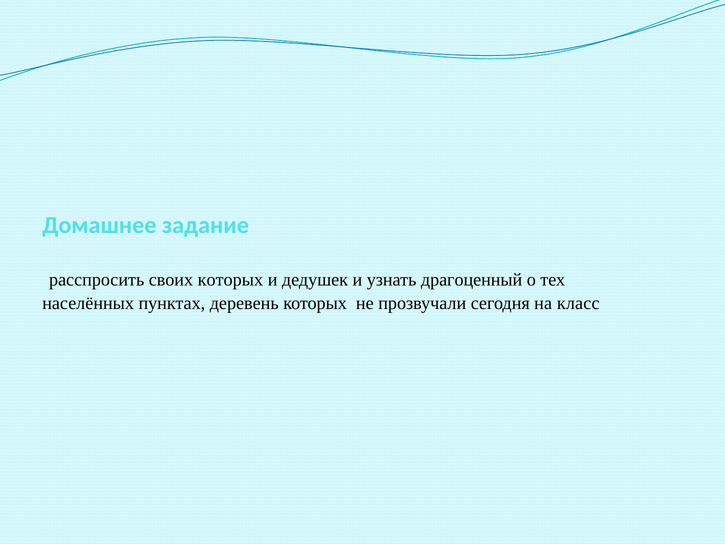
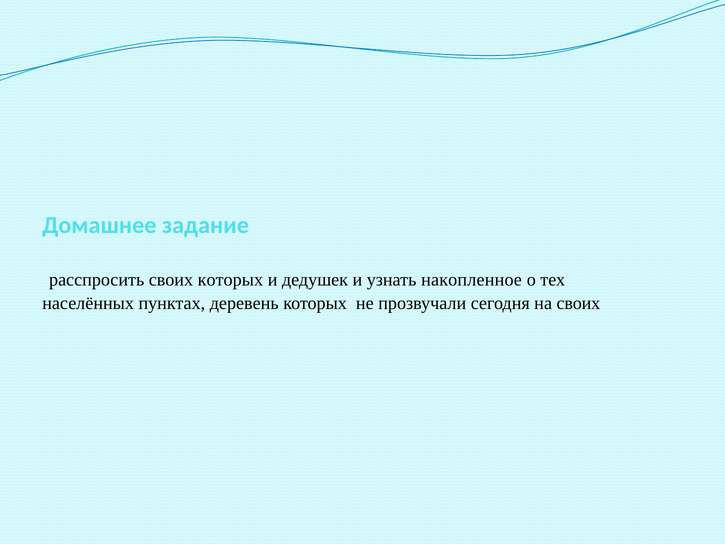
драгоценный: драгоценный -> накопленное (471, 280)
на класс: класс -> своих (578, 303)
